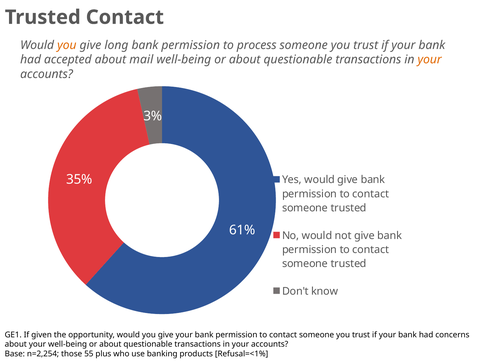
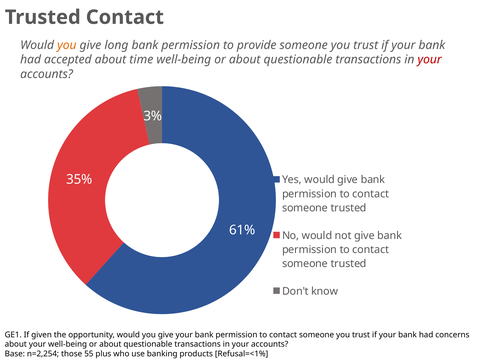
process: process -> provide (257, 45)
mail: mail -> time (141, 60)
your colour: orange -> red (430, 60)
